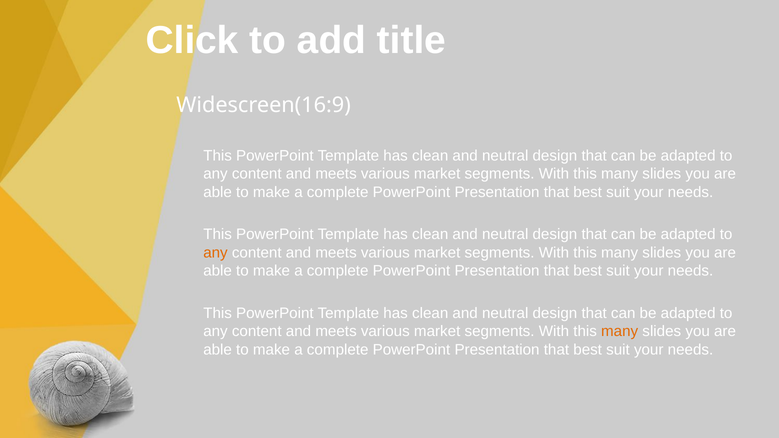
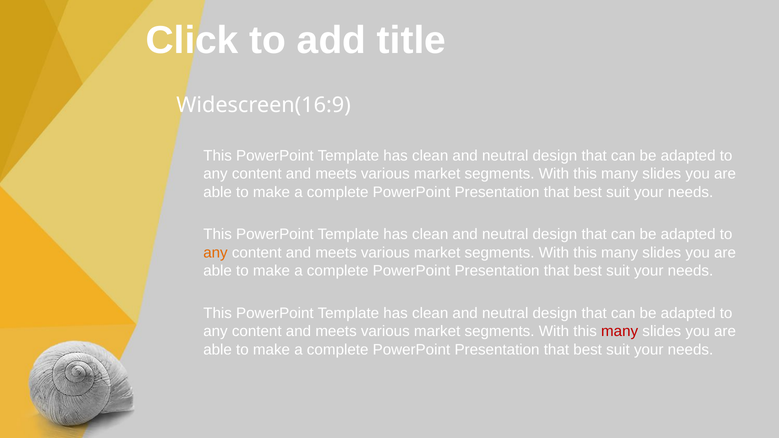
many colour: orange -> red (620, 332)
